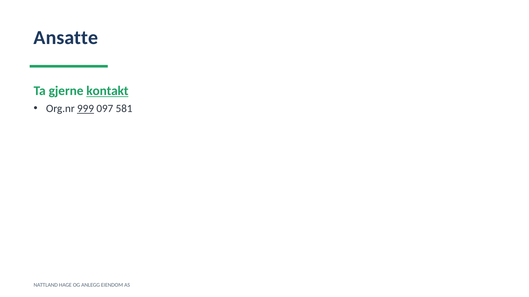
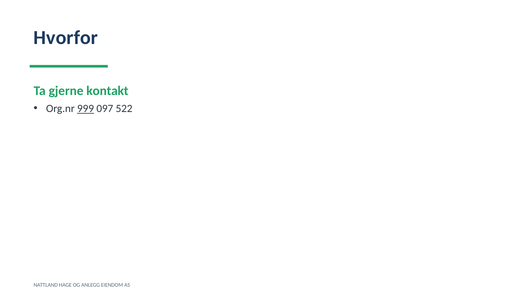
Ansatte: Ansatte -> Hvorfor (66, 38)
kontakt underline: present -> none (107, 91)
581: 581 -> 522 (124, 109)
